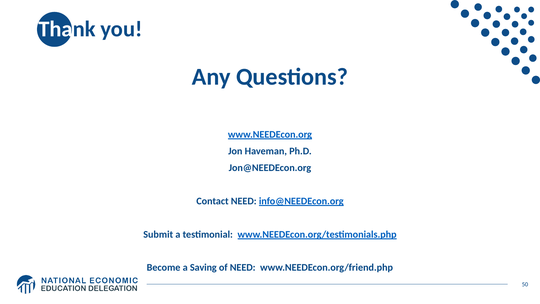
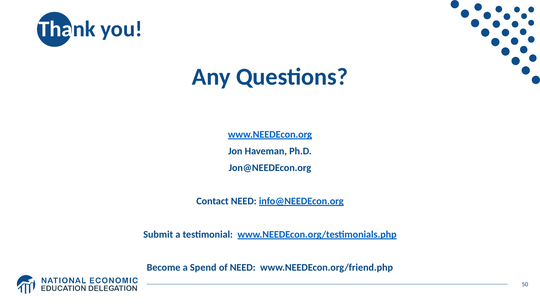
Saving: Saving -> Spend (203, 267)
